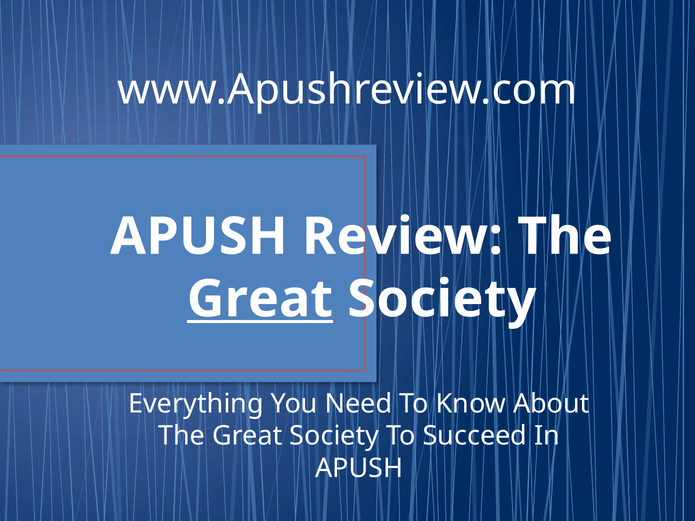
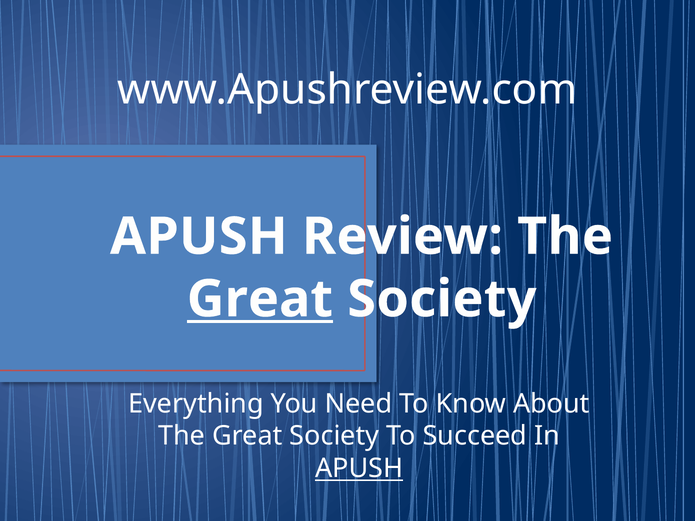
APUSH underline: none -> present (359, 469)
